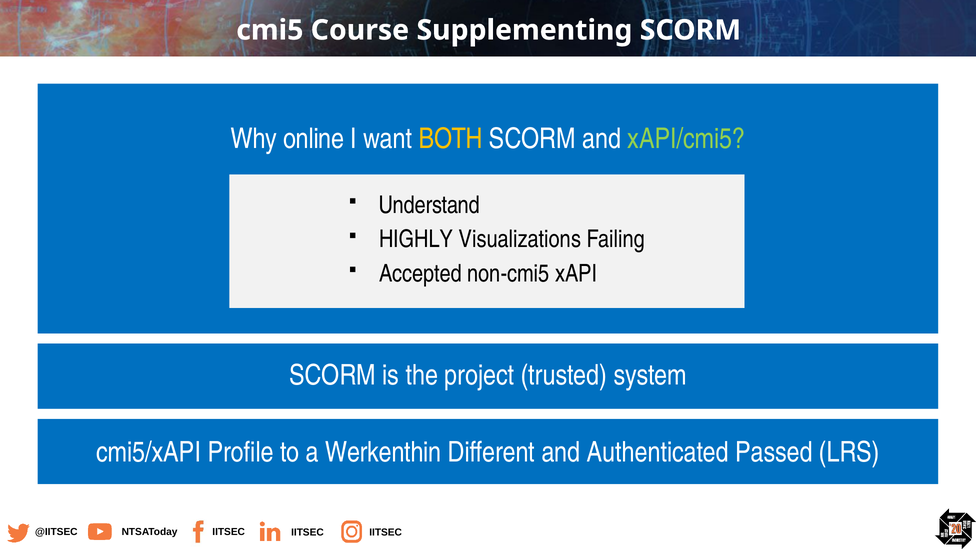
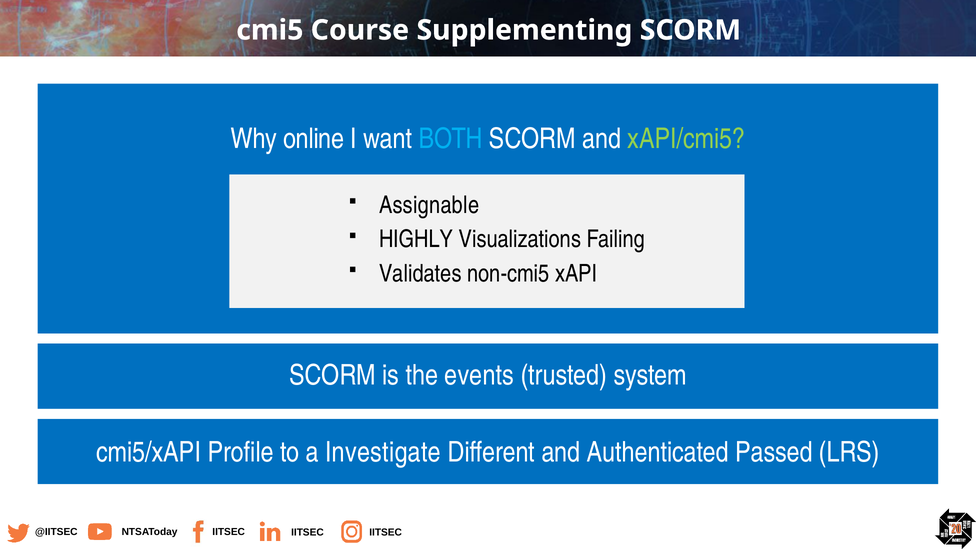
BOTH colour: yellow -> light blue (451, 139)
Understand: Understand -> Assignable (429, 205)
Accepted: Accepted -> Validates (420, 274)
project: project -> events (479, 376)
Werkenthin: Werkenthin -> Investigate (383, 452)
